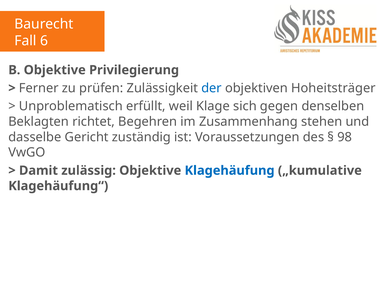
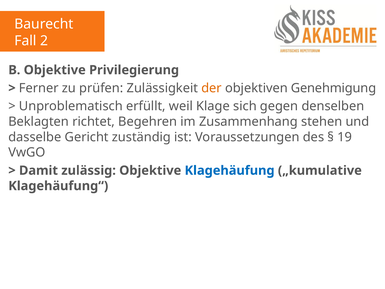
6: 6 -> 2 (44, 41)
der colour: blue -> orange (212, 88)
Hoheitsträger: Hoheitsträger -> Genehmigung (333, 88)
98: 98 -> 19 (345, 137)
